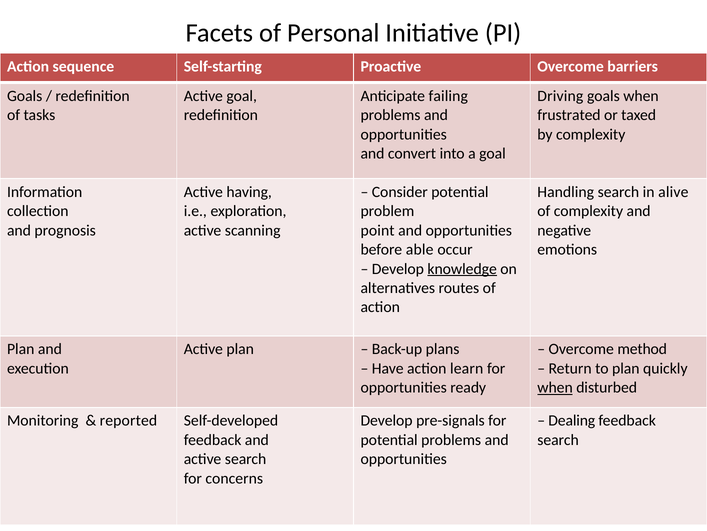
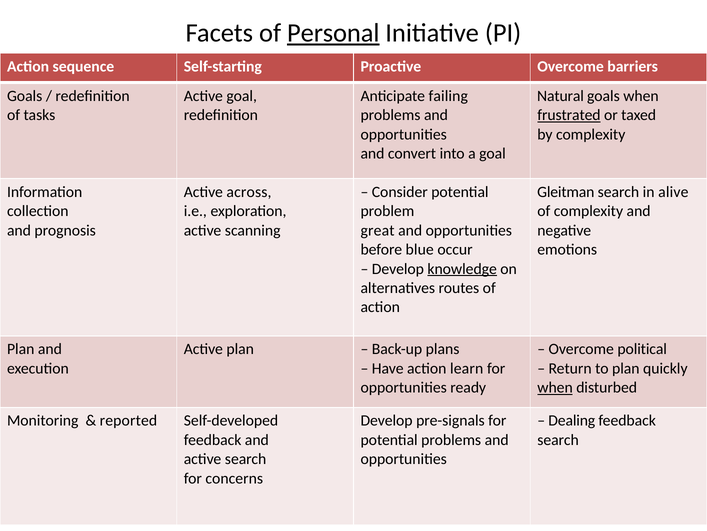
Personal underline: none -> present (333, 33)
Driving: Driving -> Natural (560, 96)
frustrated underline: none -> present (569, 115)
having: having -> across (249, 192)
Handling: Handling -> Gleitman (566, 192)
point: point -> great (378, 230)
able: able -> blue (420, 249)
method: method -> political (642, 349)
